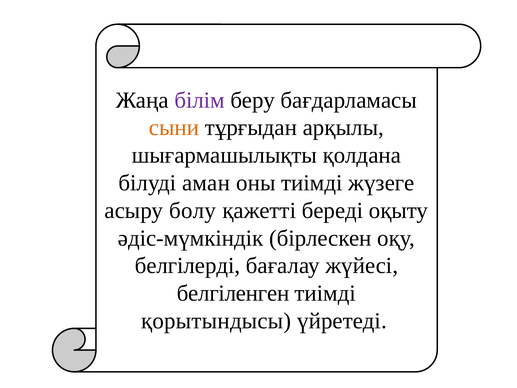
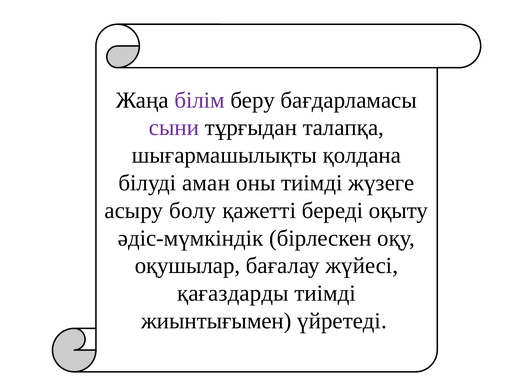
сыни colour: orange -> purple (174, 128)
арқылы: арқылы -> талапқа (343, 128)
белгілерді: белгілерді -> оқушылар (187, 266)
белгіленген: белгіленген -> қағаздарды (233, 293)
қорытындысы: қорытындысы -> жиынтығымен (216, 321)
